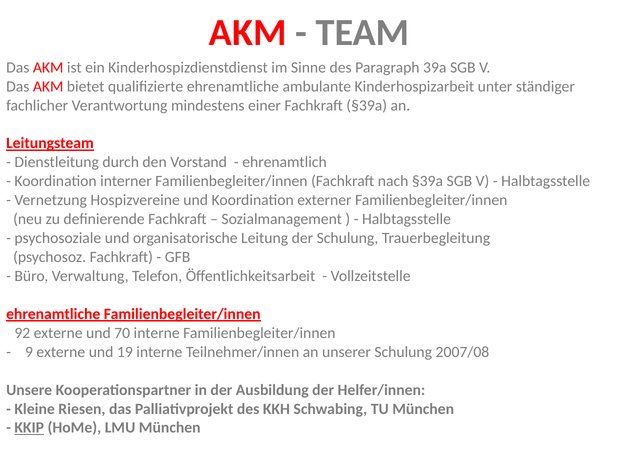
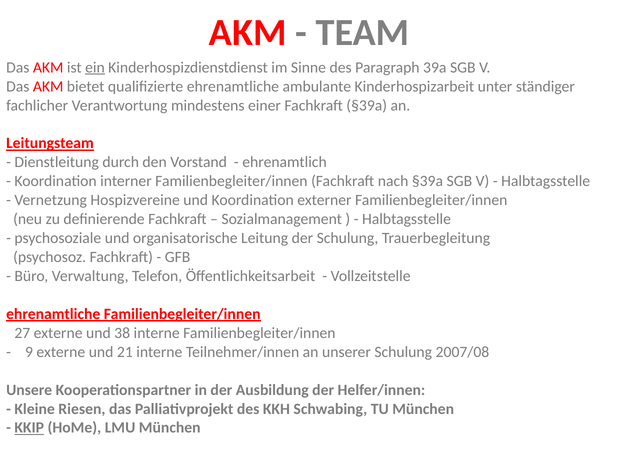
ein underline: none -> present (95, 67)
92: 92 -> 27 (22, 333)
70: 70 -> 38 (122, 333)
19: 19 -> 21 (125, 352)
